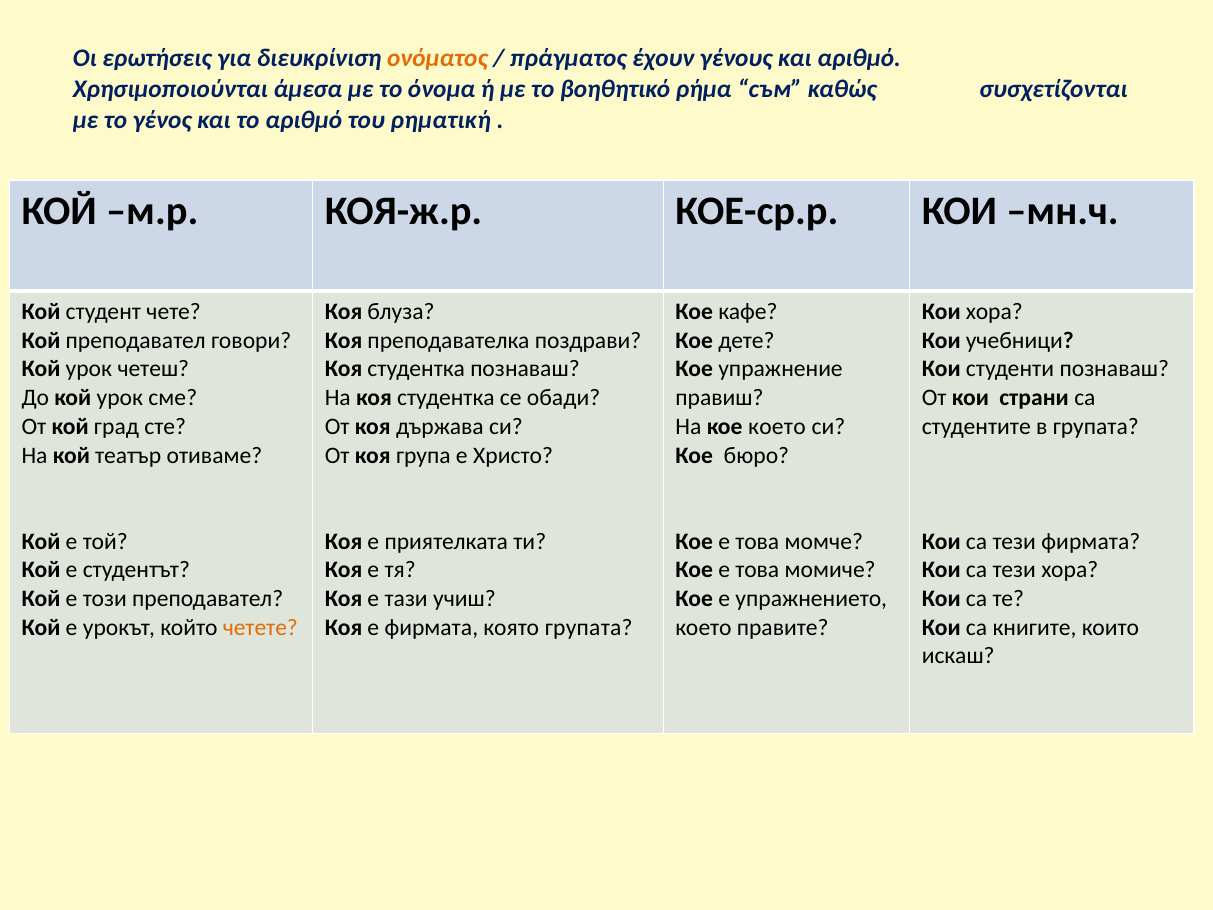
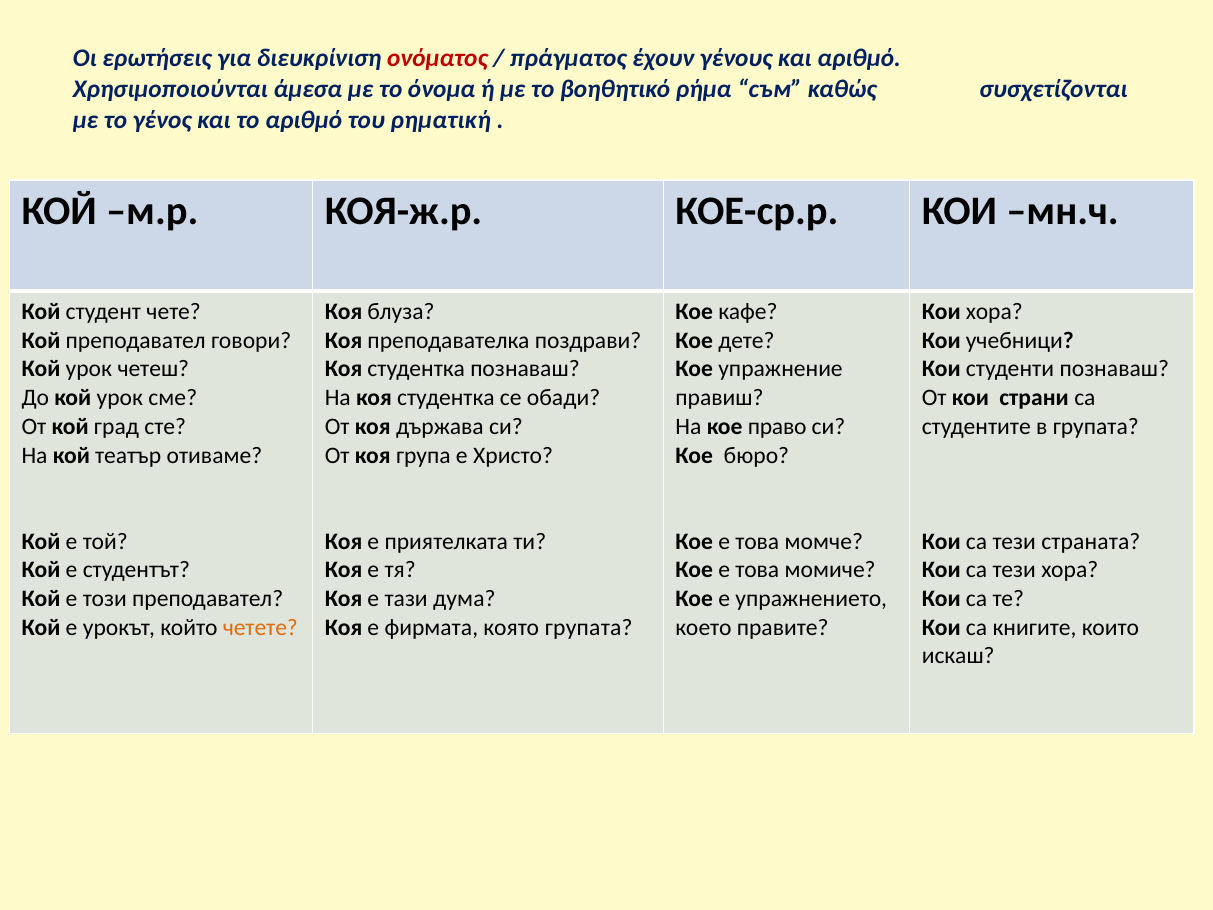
ονόματος colour: orange -> red (437, 59)
кое което: което -> право (777, 426)
тези фирмата: фирмата -> страната (1091, 541)
учиш: учиш -> дума (464, 599)
